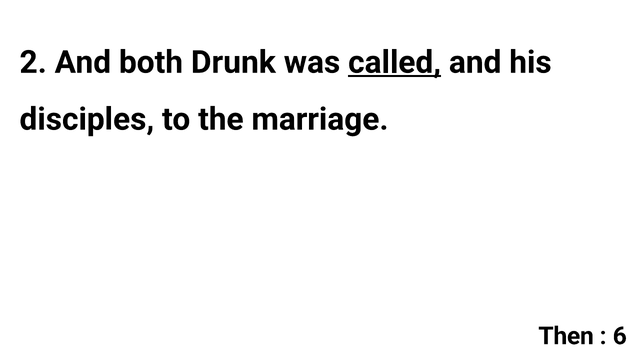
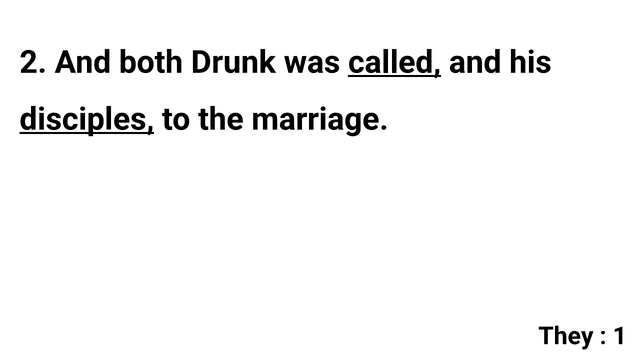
disciples underline: none -> present (87, 119)
Then: Then -> They (566, 336)
6: 6 -> 1 (620, 336)
